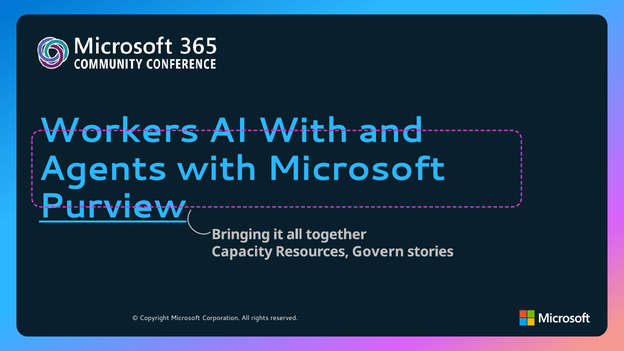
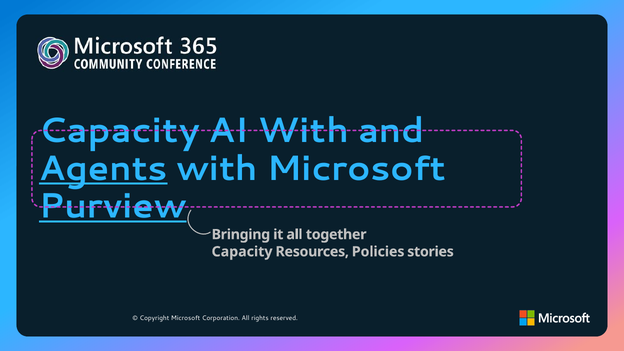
Workers: Workers -> Capacity (119, 131)
Agents underline: none -> present (103, 168)
Govern: Govern -> Policies (378, 252)
